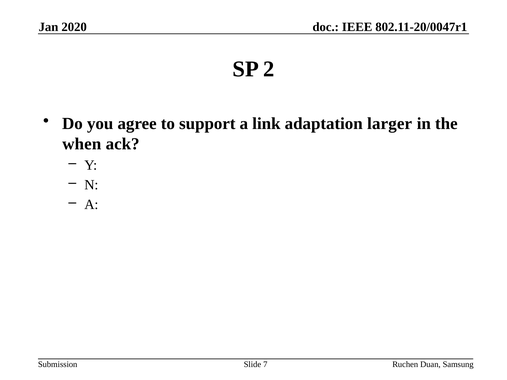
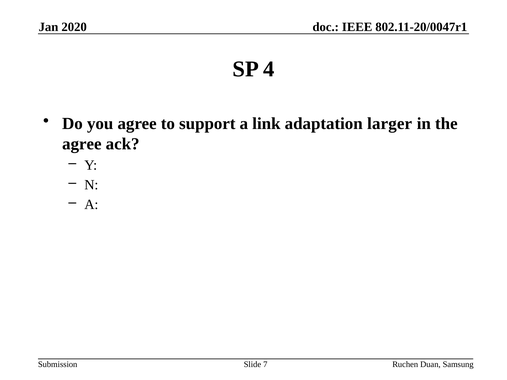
2: 2 -> 4 (269, 69)
when: when -> agree (82, 144)
